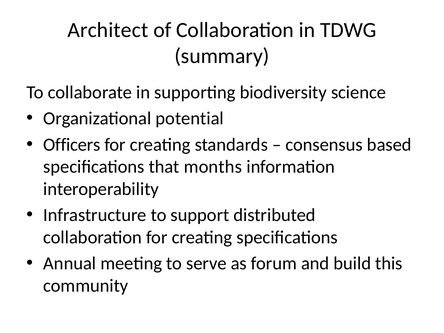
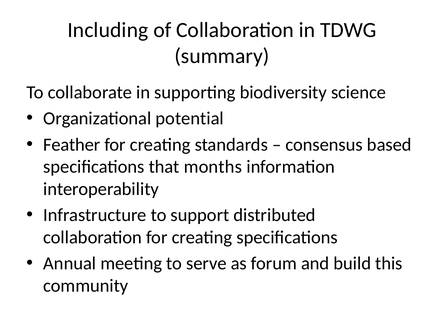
Architect: Architect -> Including (108, 30)
Officers: Officers -> Feather (72, 145)
